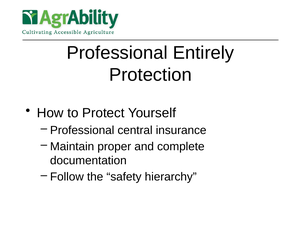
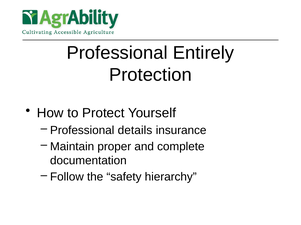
central: central -> details (135, 131)
